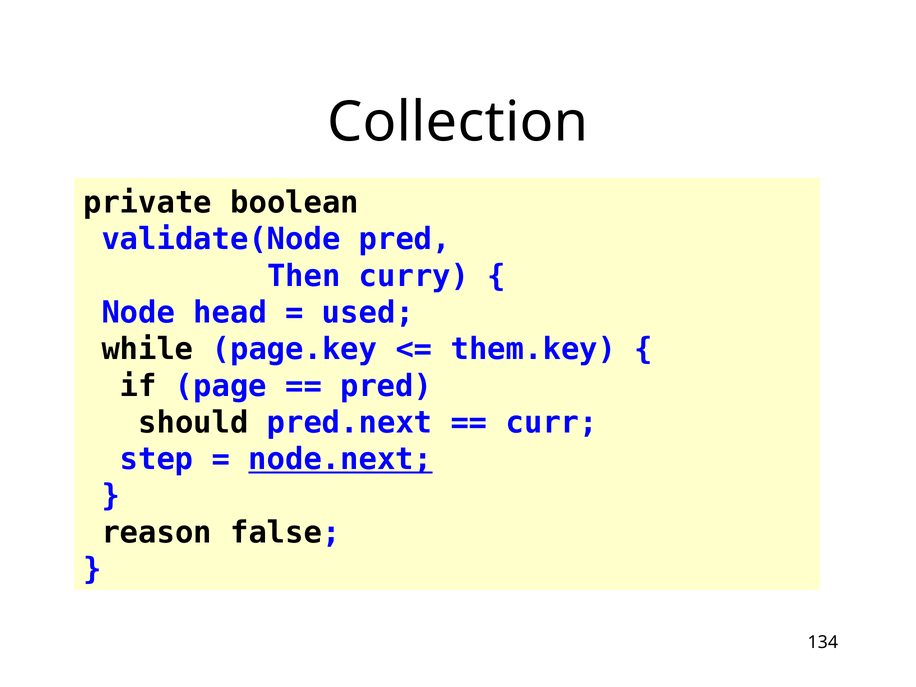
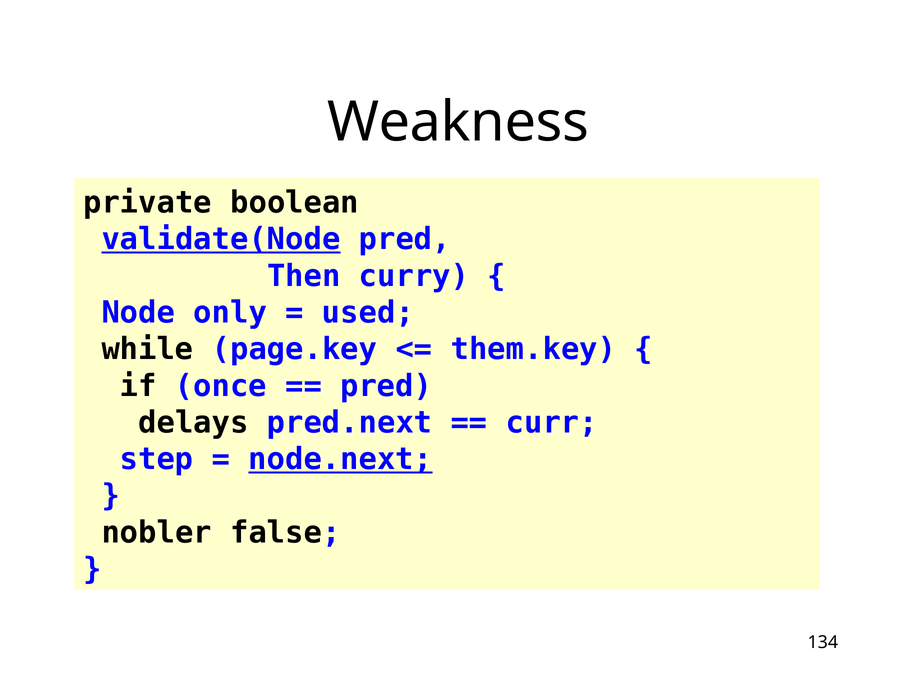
Collection: Collection -> Weakness (458, 122)
validate(Node underline: none -> present (221, 239)
head: head -> only (230, 313)
page: page -> once (221, 386)
should: should -> delays (193, 423)
reason: reason -> nobler (157, 532)
